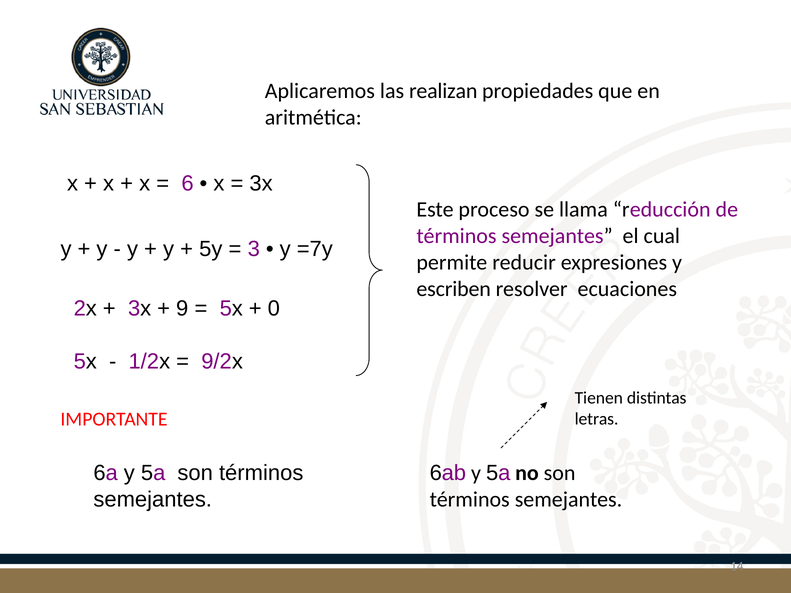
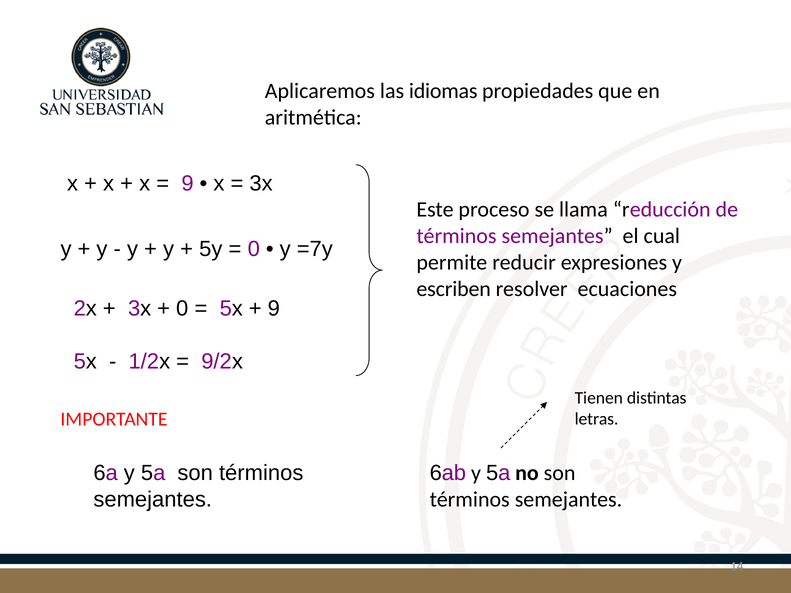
realizan: realizan -> idiomas (443, 91)
6: 6 -> 9 (188, 183)
3: 3 -> 0 (254, 249)
9: 9 -> 0 (182, 309)
0: 0 -> 9 (274, 309)
